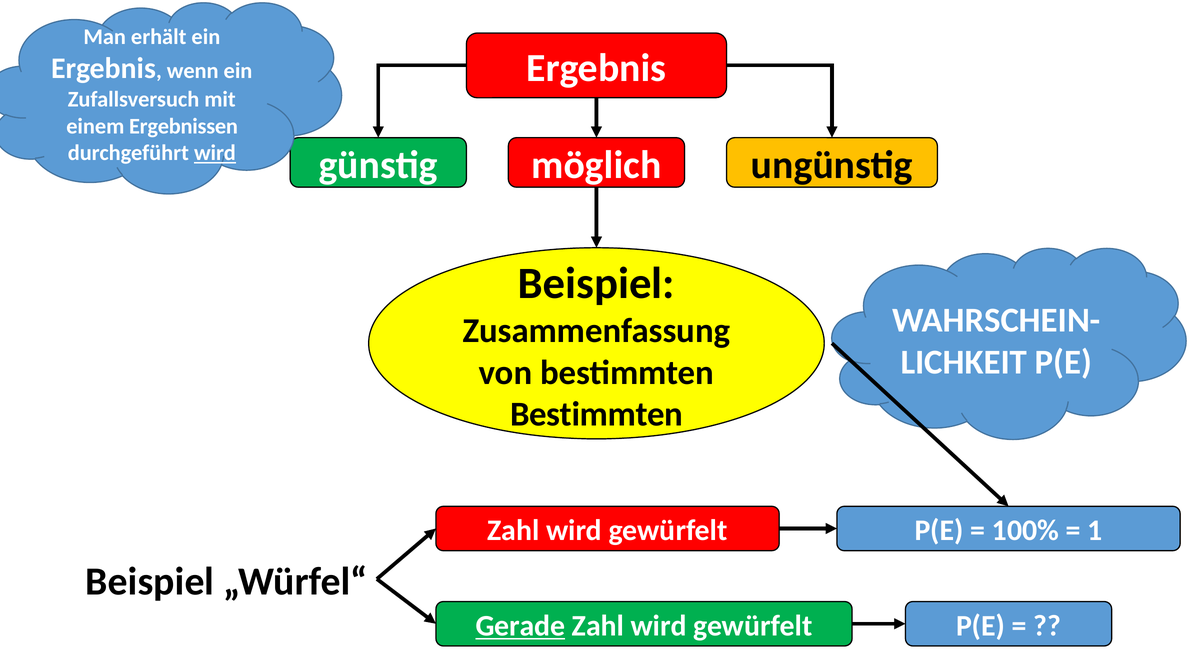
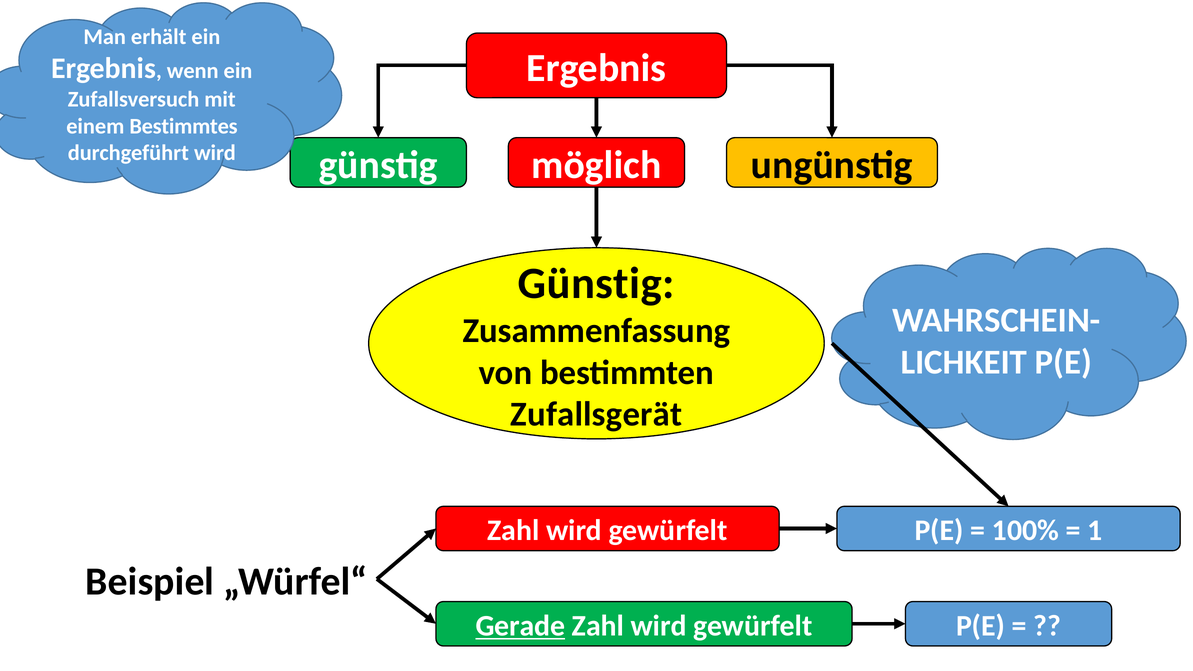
Ergebnissen: Ergebnissen -> Bestimmtes (183, 126)
wird underline: present -> none (215, 153)
Beispiel: Beispiel -> Günstig (596, 284)
Bestimmten: Bestimmten -> Zufallsgerät (596, 414)
